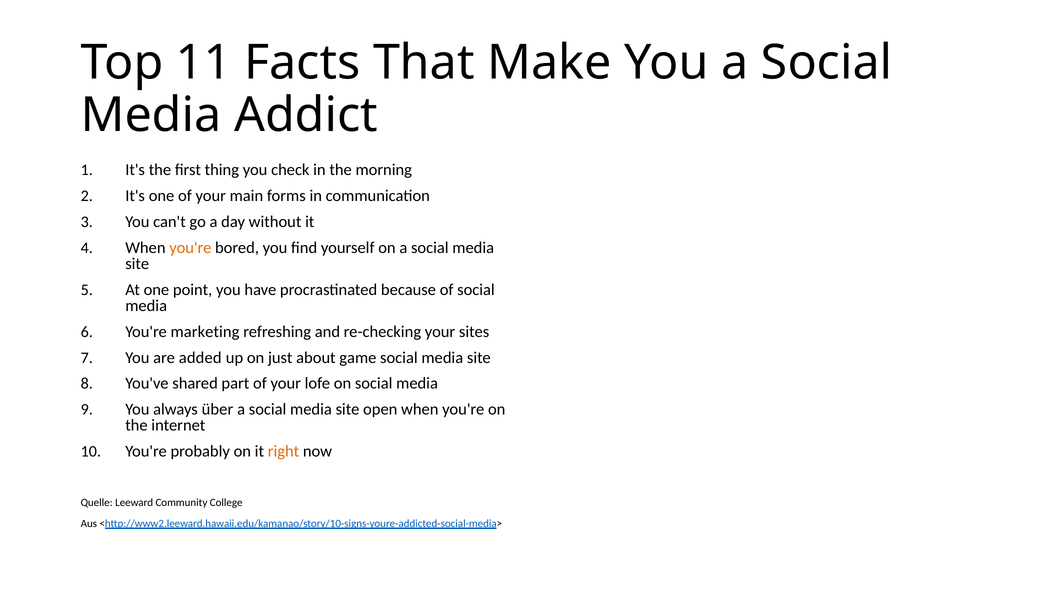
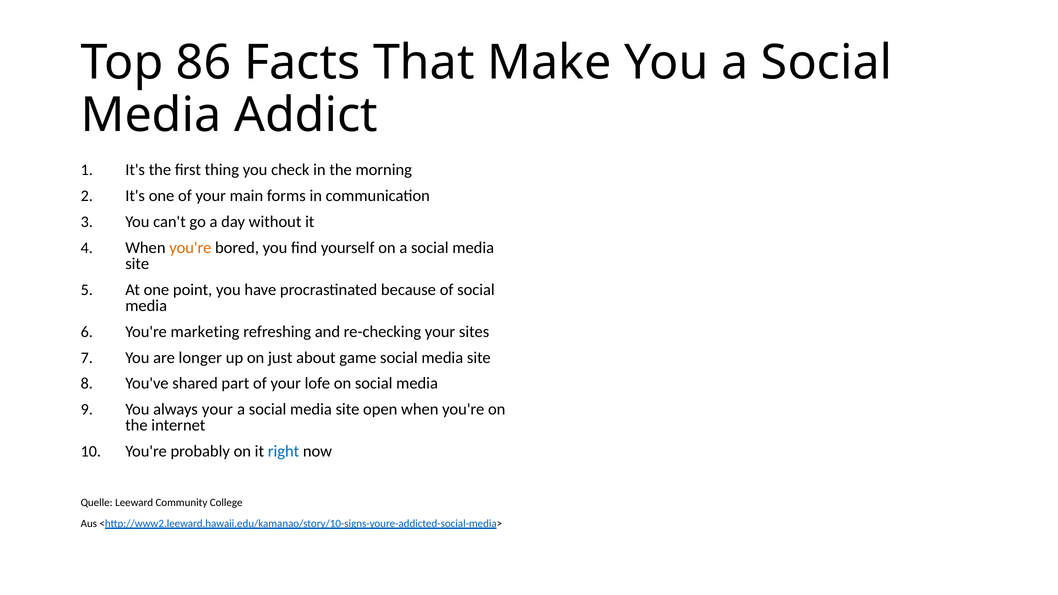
11: 11 -> 86 (204, 63)
added: added -> longer (200, 358)
always über: über -> your (217, 410)
right colour: orange -> blue (283, 452)
